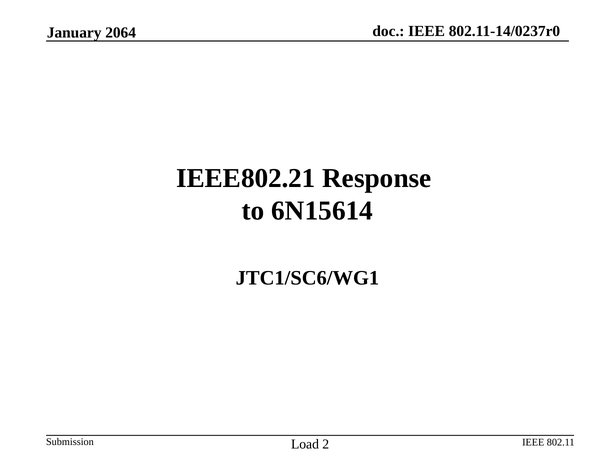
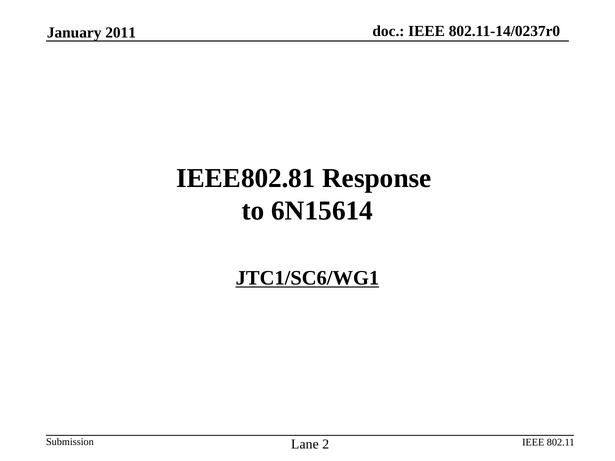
2064: 2064 -> 2011 (121, 33)
IEEE802.21: IEEE802.21 -> IEEE802.81 (246, 178)
JTC1/SC6/WG1 underline: none -> present (307, 278)
Load: Load -> Lane (305, 445)
